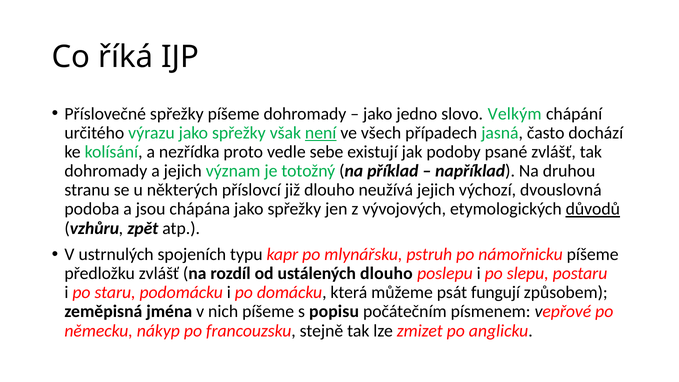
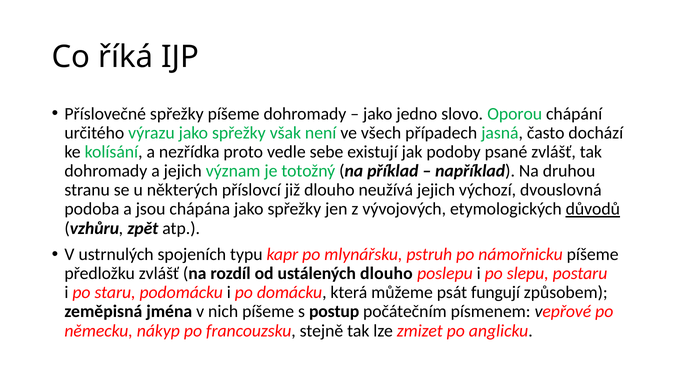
Velkým: Velkým -> Oporou (515, 114)
není underline: present -> none (321, 133)
popisu: popisu -> postup (334, 312)
